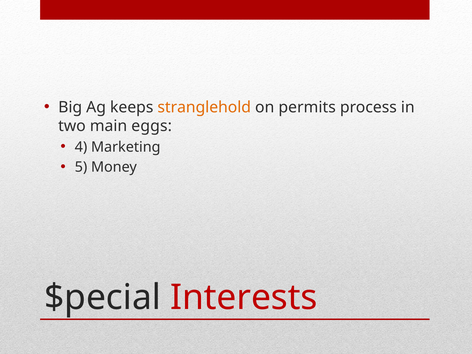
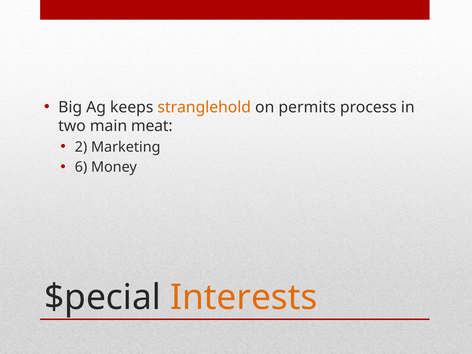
eggs: eggs -> meat (152, 126)
4: 4 -> 2 (81, 147)
5: 5 -> 6 (81, 167)
Interests colour: red -> orange (244, 297)
